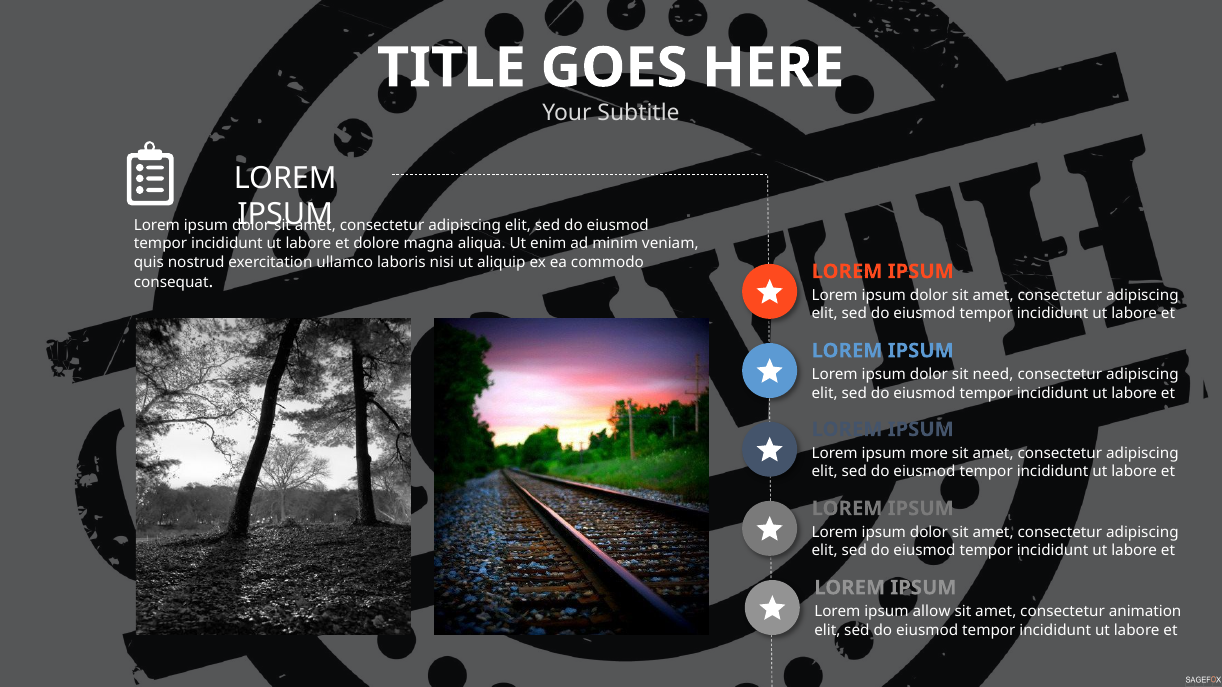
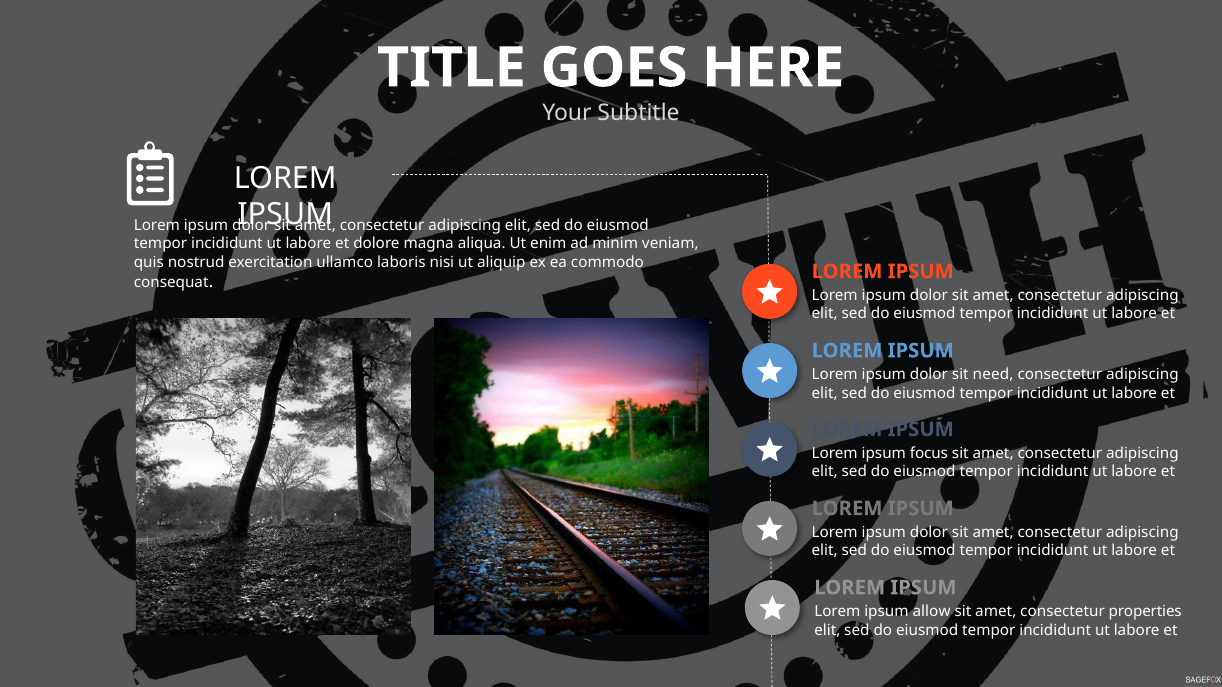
more: more -> focus (929, 454)
animation: animation -> properties (1145, 612)
